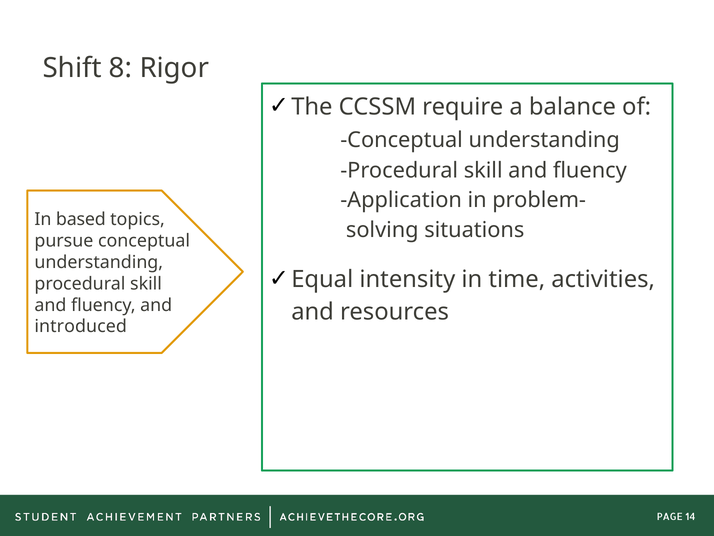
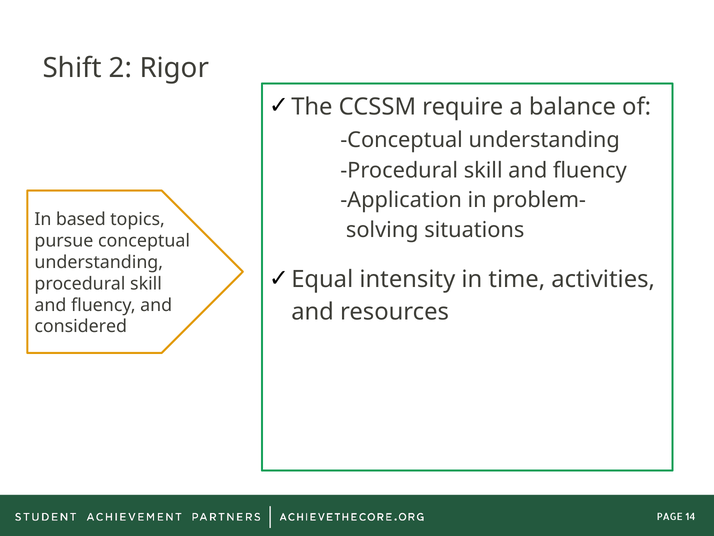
8: 8 -> 2 (121, 68)
introduced: introduced -> considered (81, 326)
